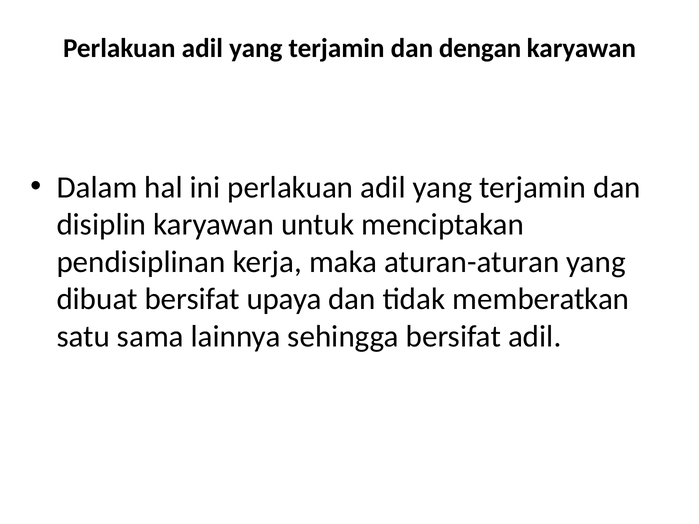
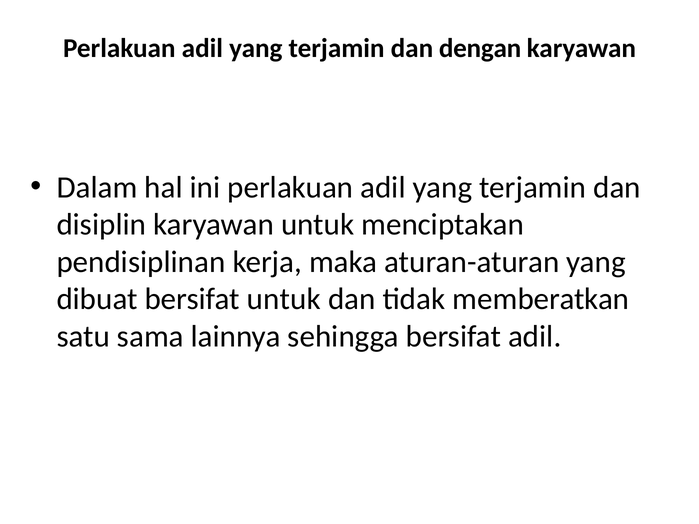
bersifat upaya: upaya -> untuk (284, 299)
